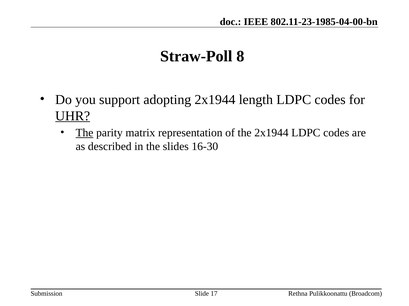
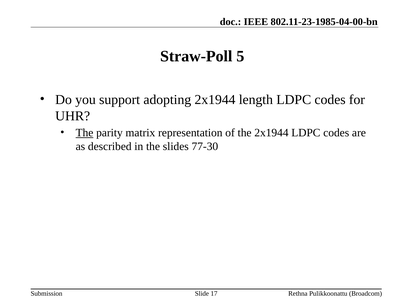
8: 8 -> 5 (240, 57)
UHR underline: present -> none (73, 116)
16-30: 16-30 -> 77-30 (205, 147)
